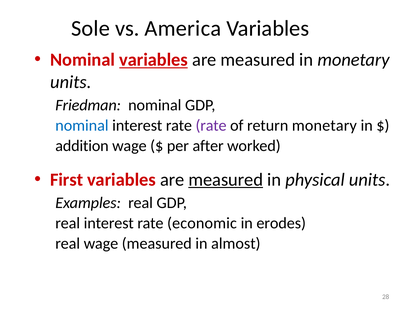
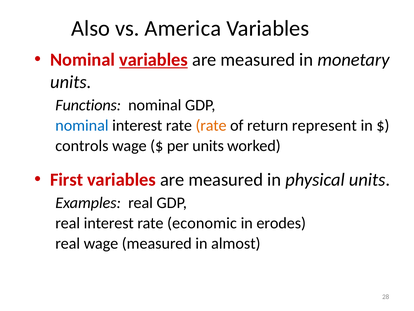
Sole: Sole -> Also (91, 29)
Friedman: Friedman -> Functions (88, 105)
rate colour: purple -> orange (211, 125)
return monetary: monetary -> represent (324, 125)
addition: addition -> controls (82, 146)
per after: after -> units (208, 146)
measured underline: present -> none (226, 179)
